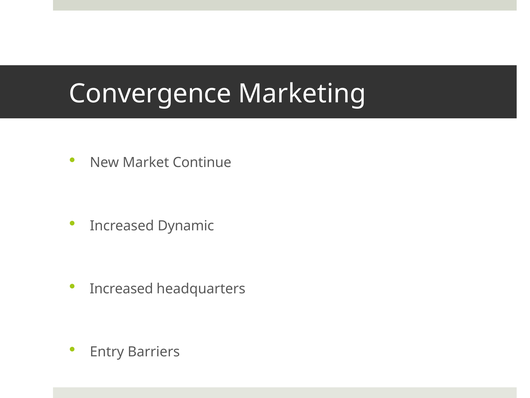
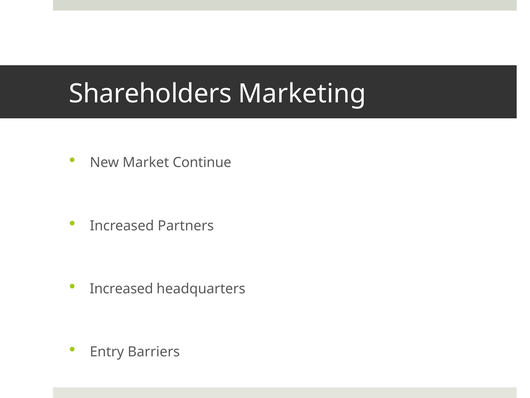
Convergence: Convergence -> Shareholders (150, 93)
Dynamic: Dynamic -> Partners (186, 225)
